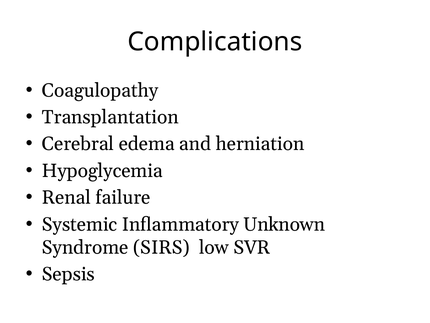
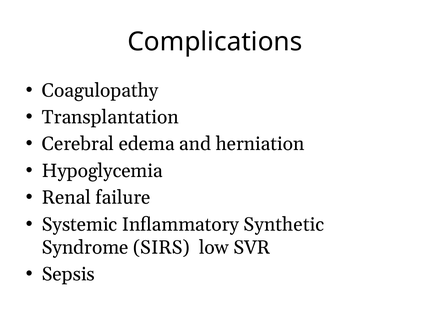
Unknown: Unknown -> Synthetic (284, 224)
